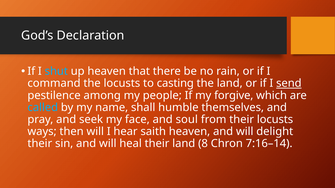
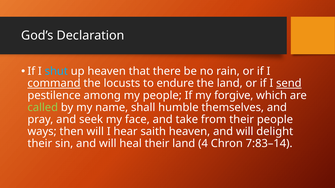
command underline: none -> present (54, 83)
casting: casting -> endure (175, 83)
called colour: light blue -> light green (43, 108)
soul: soul -> take (187, 120)
their locusts: locusts -> people (275, 120)
8: 8 -> 4 (203, 144)
7:16–14: 7:16–14 -> 7:83–14 (269, 144)
